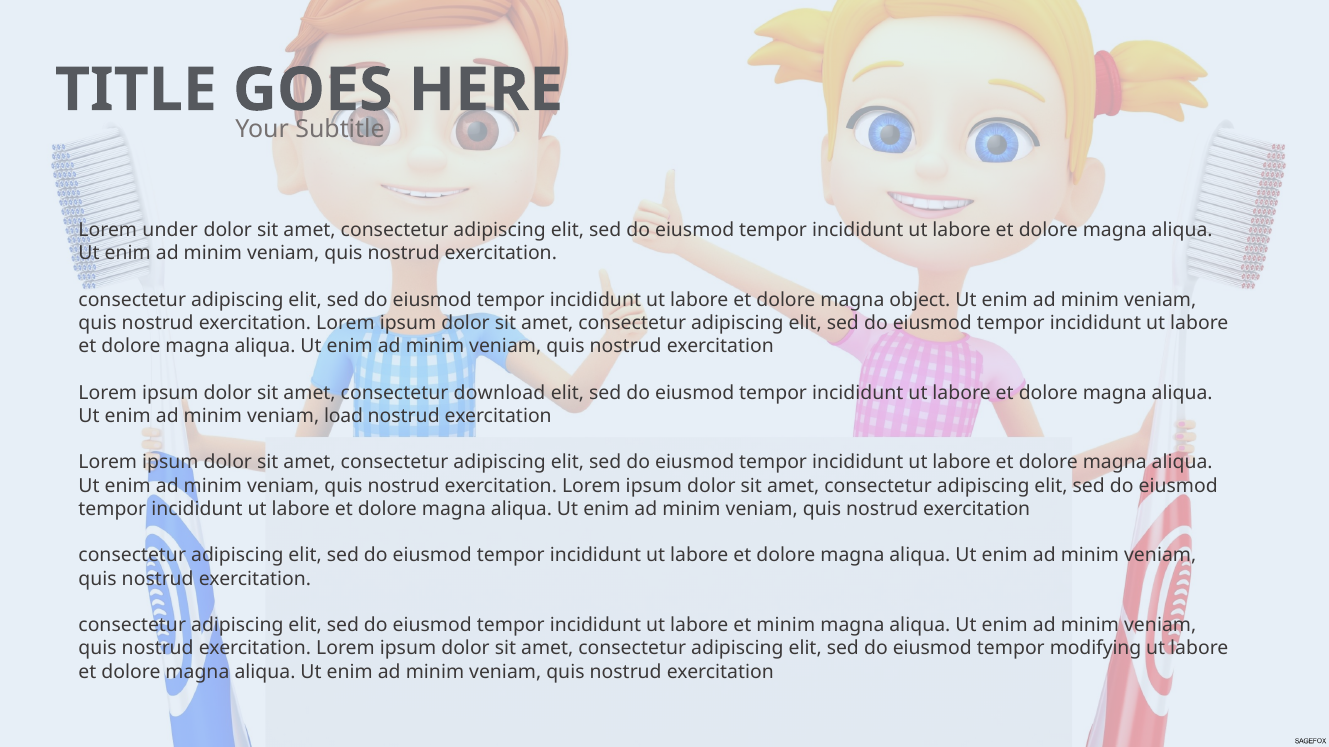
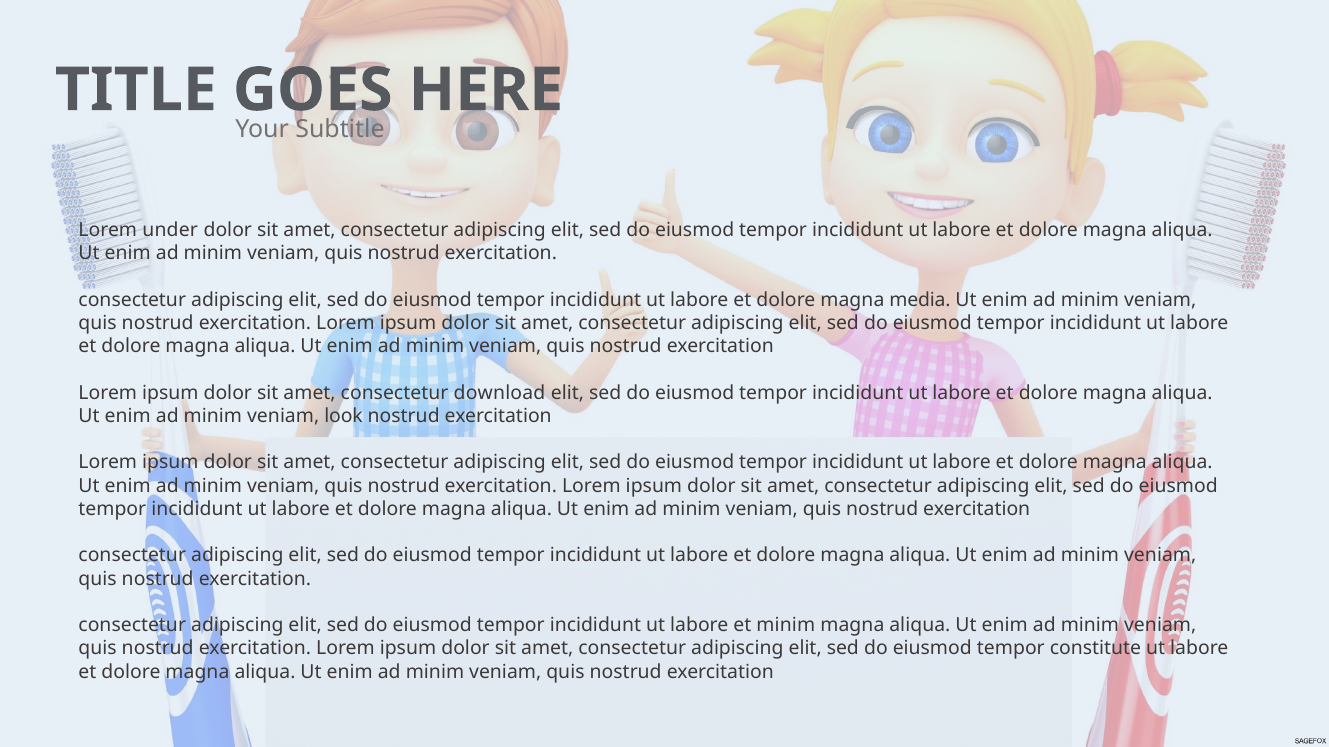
object: object -> media (920, 300)
load: load -> look (344, 416)
modifying: modifying -> constitute (1095, 649)
